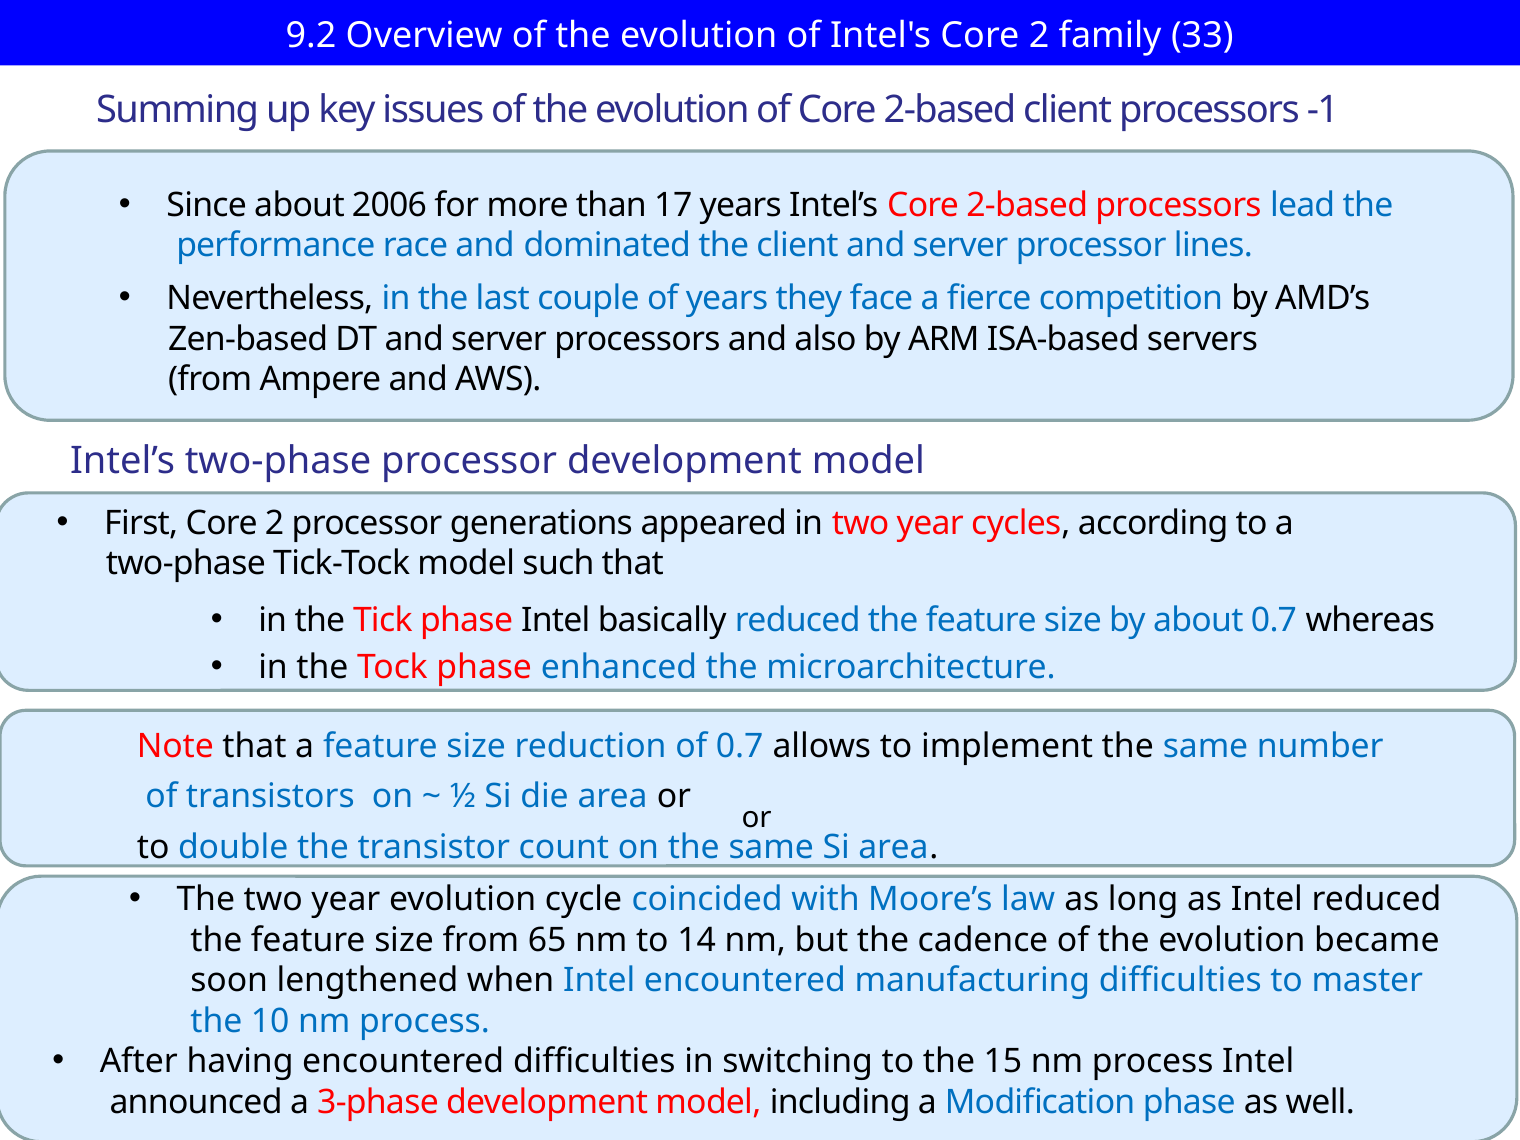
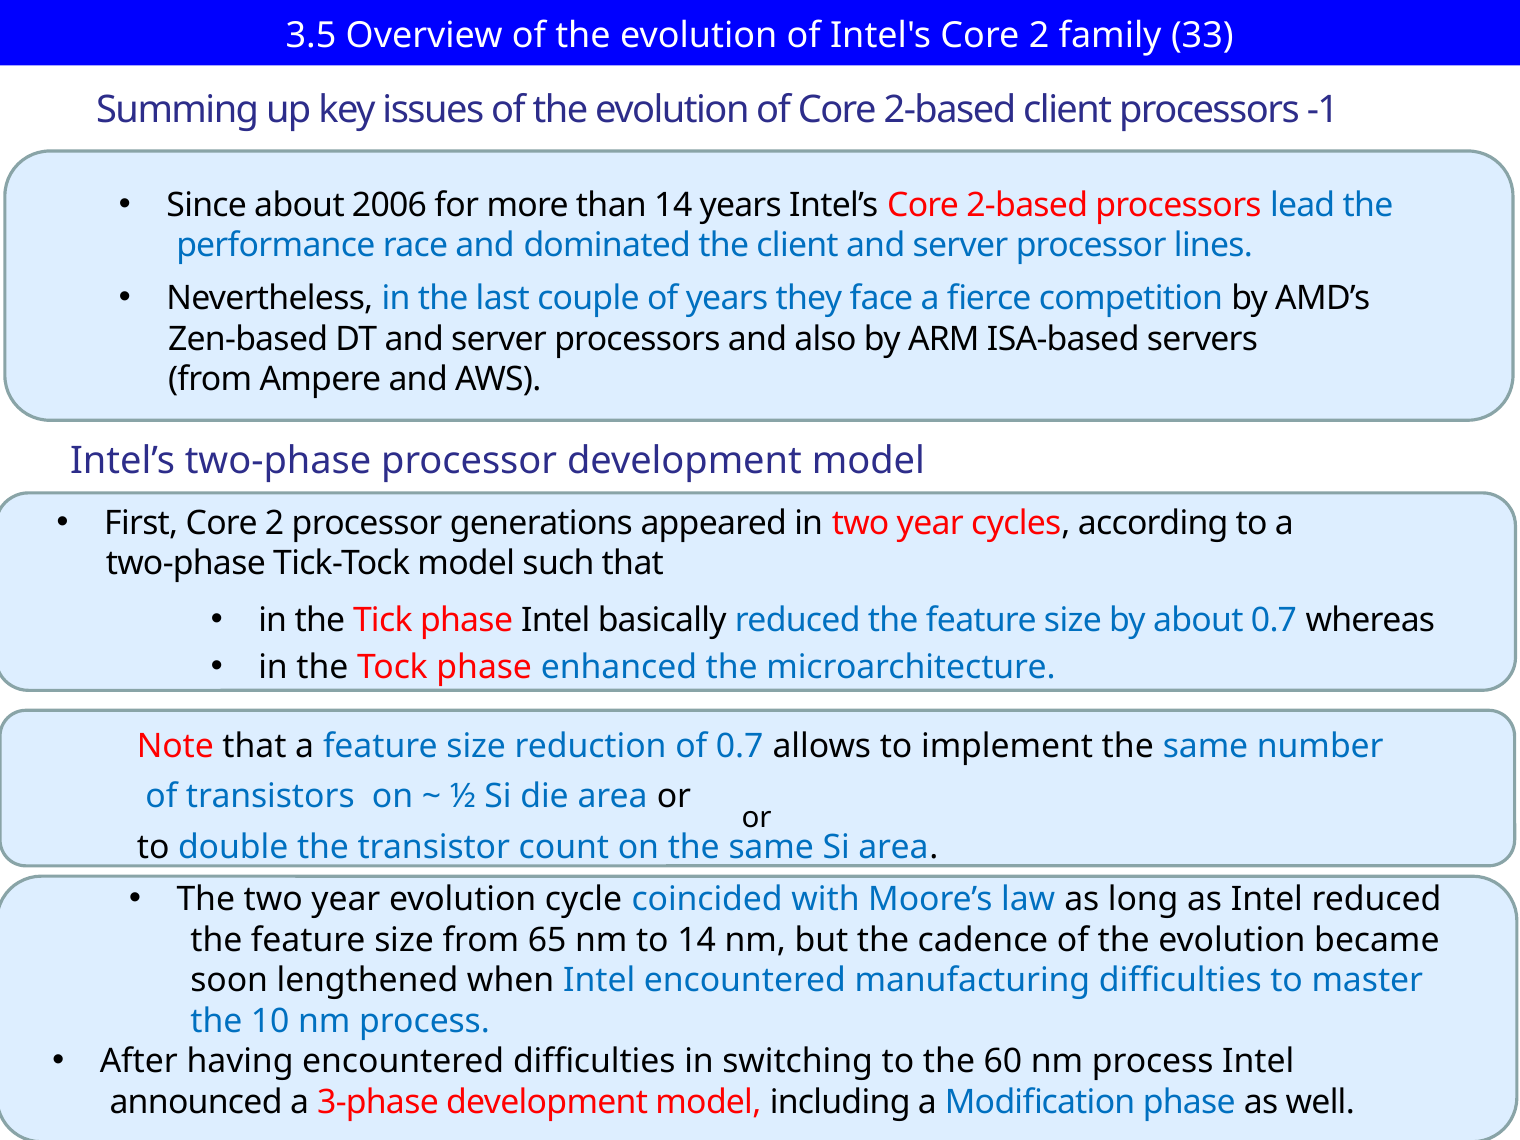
9.2: 9.2 -> 3.5 (311, 35)
than 17: 17 -> 14 (673, 205)
15: 15 -> 60 (1003, 1062)
